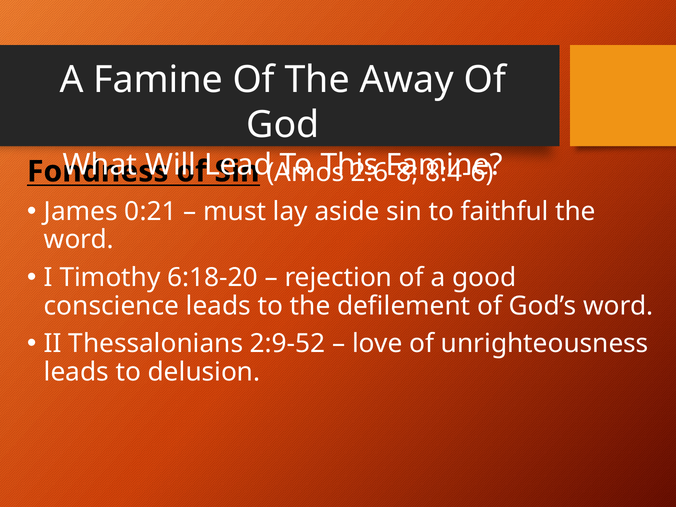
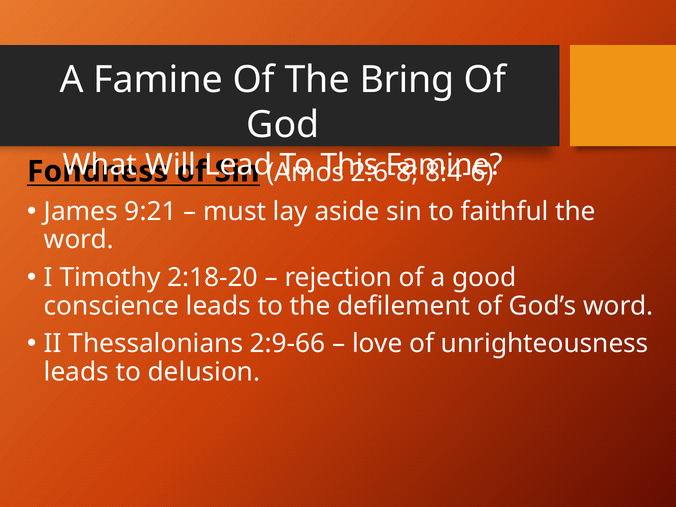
Away: Away -> Bring (407, 80)
0:21: 0:21 -> 9:21 (151, 211)
6:18-20: 6:18-20 -> 2:18-20 (213, 278)
2:9-52: 2:9-52 -> 2:9-66 (288, 344)
